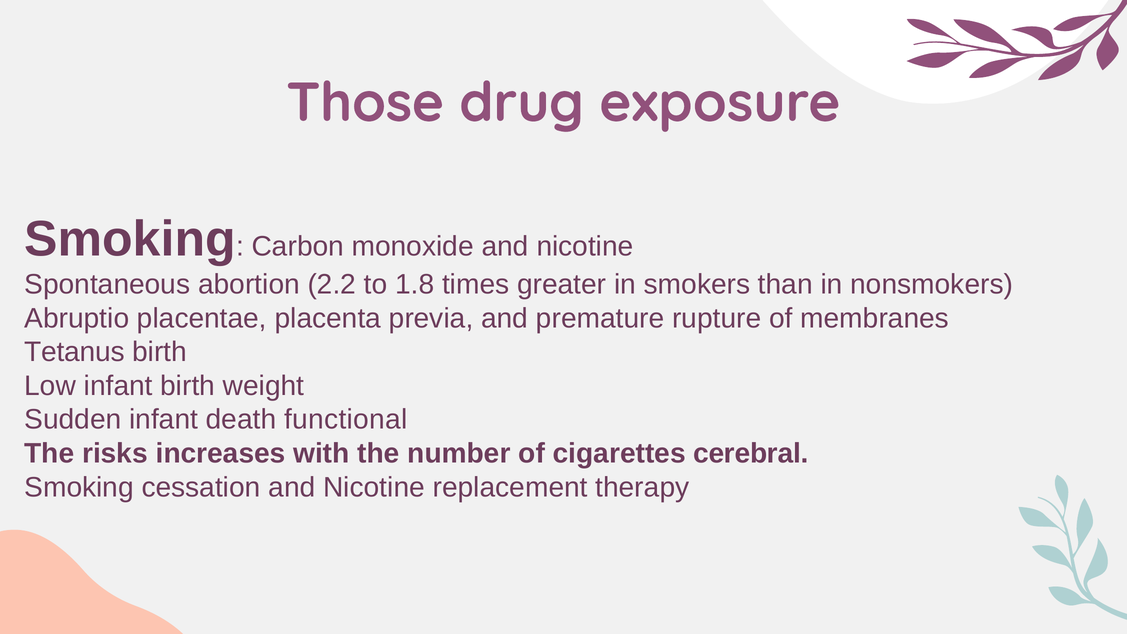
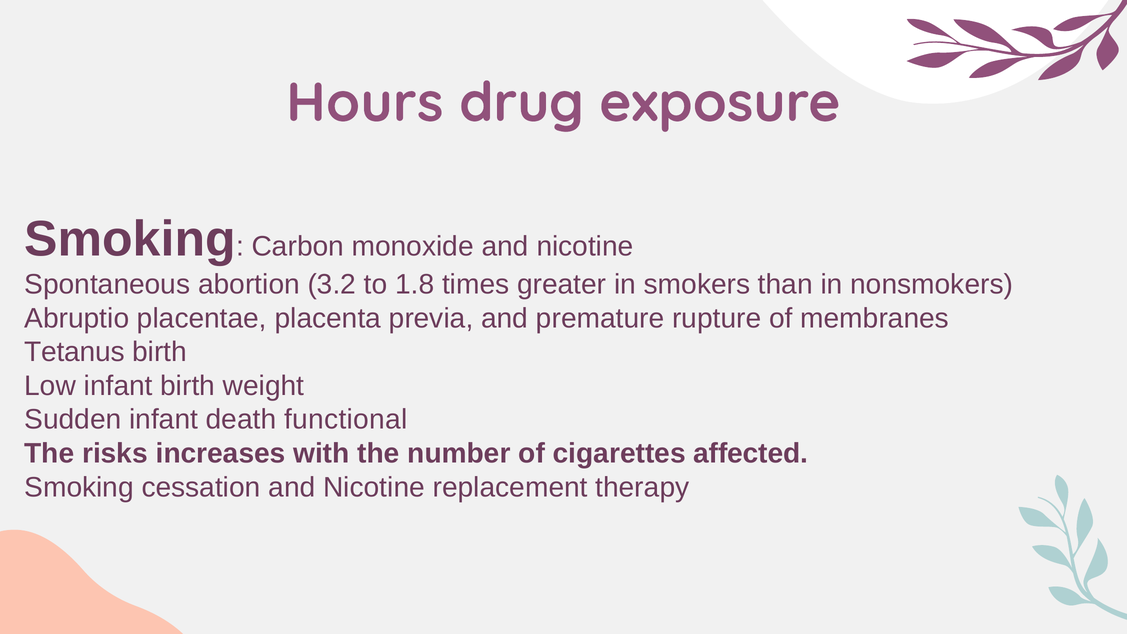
Those: Those -> Hours (365, 103)
2.2: 2.2 -> 3.2 (332, 284)
cerebral: cerebral -> affected (751, 453)
